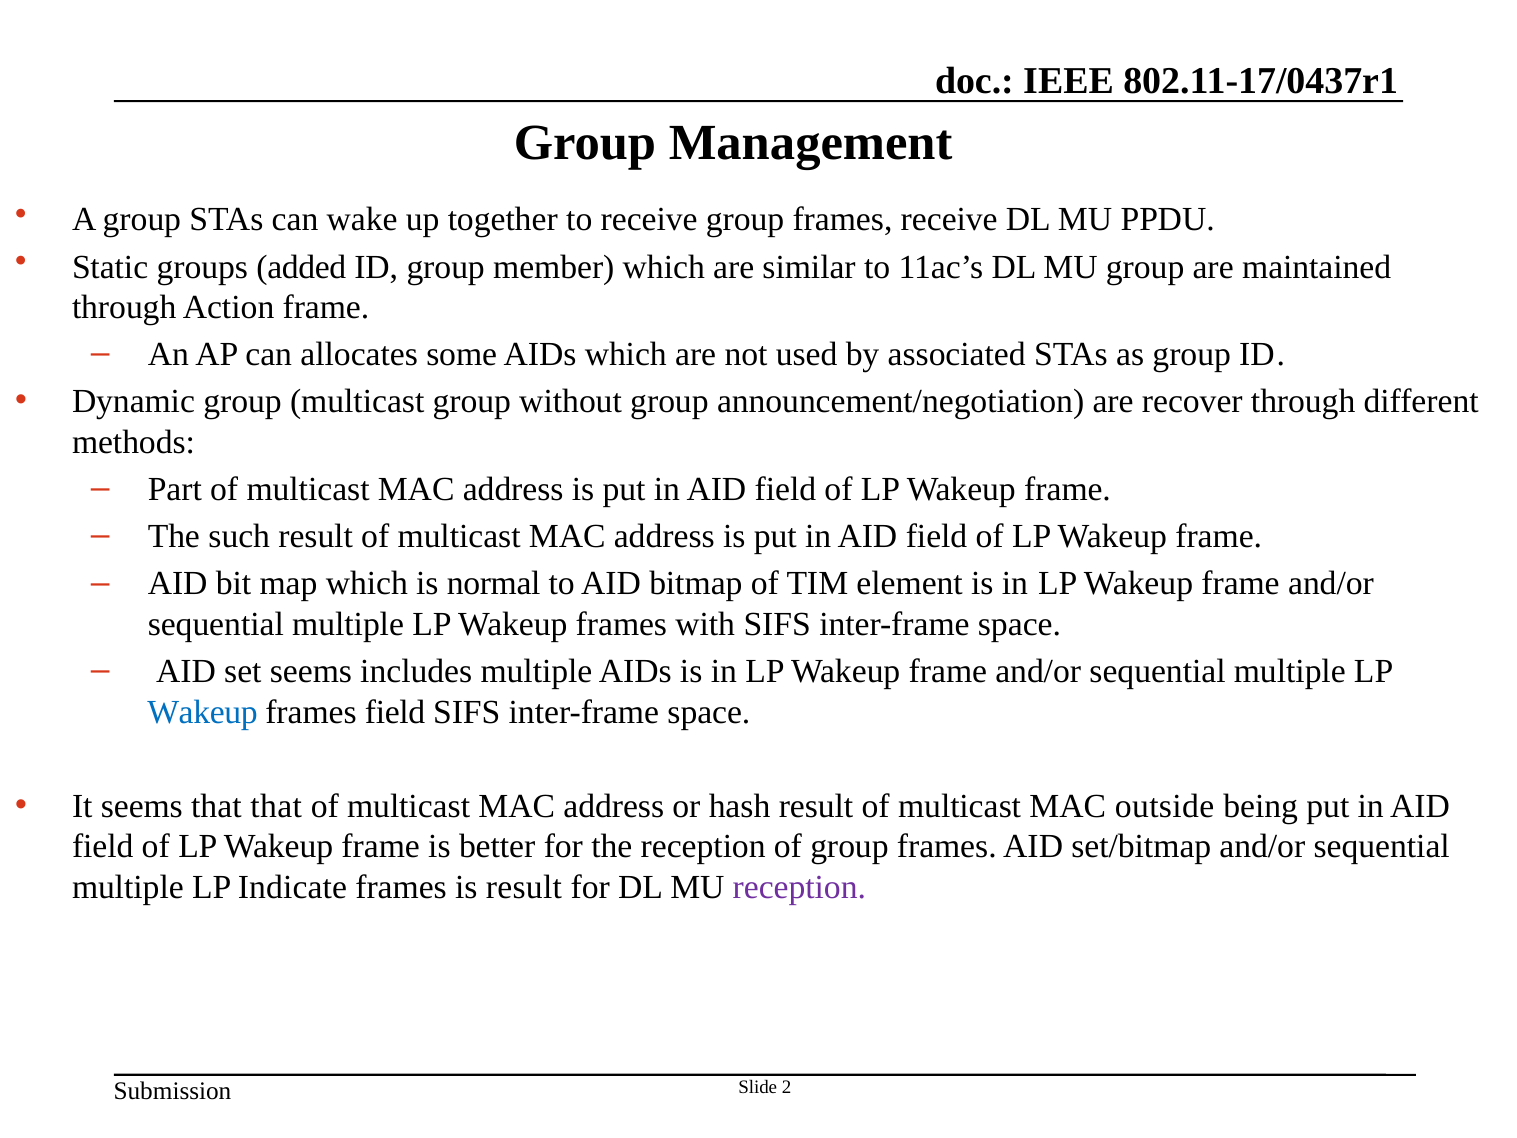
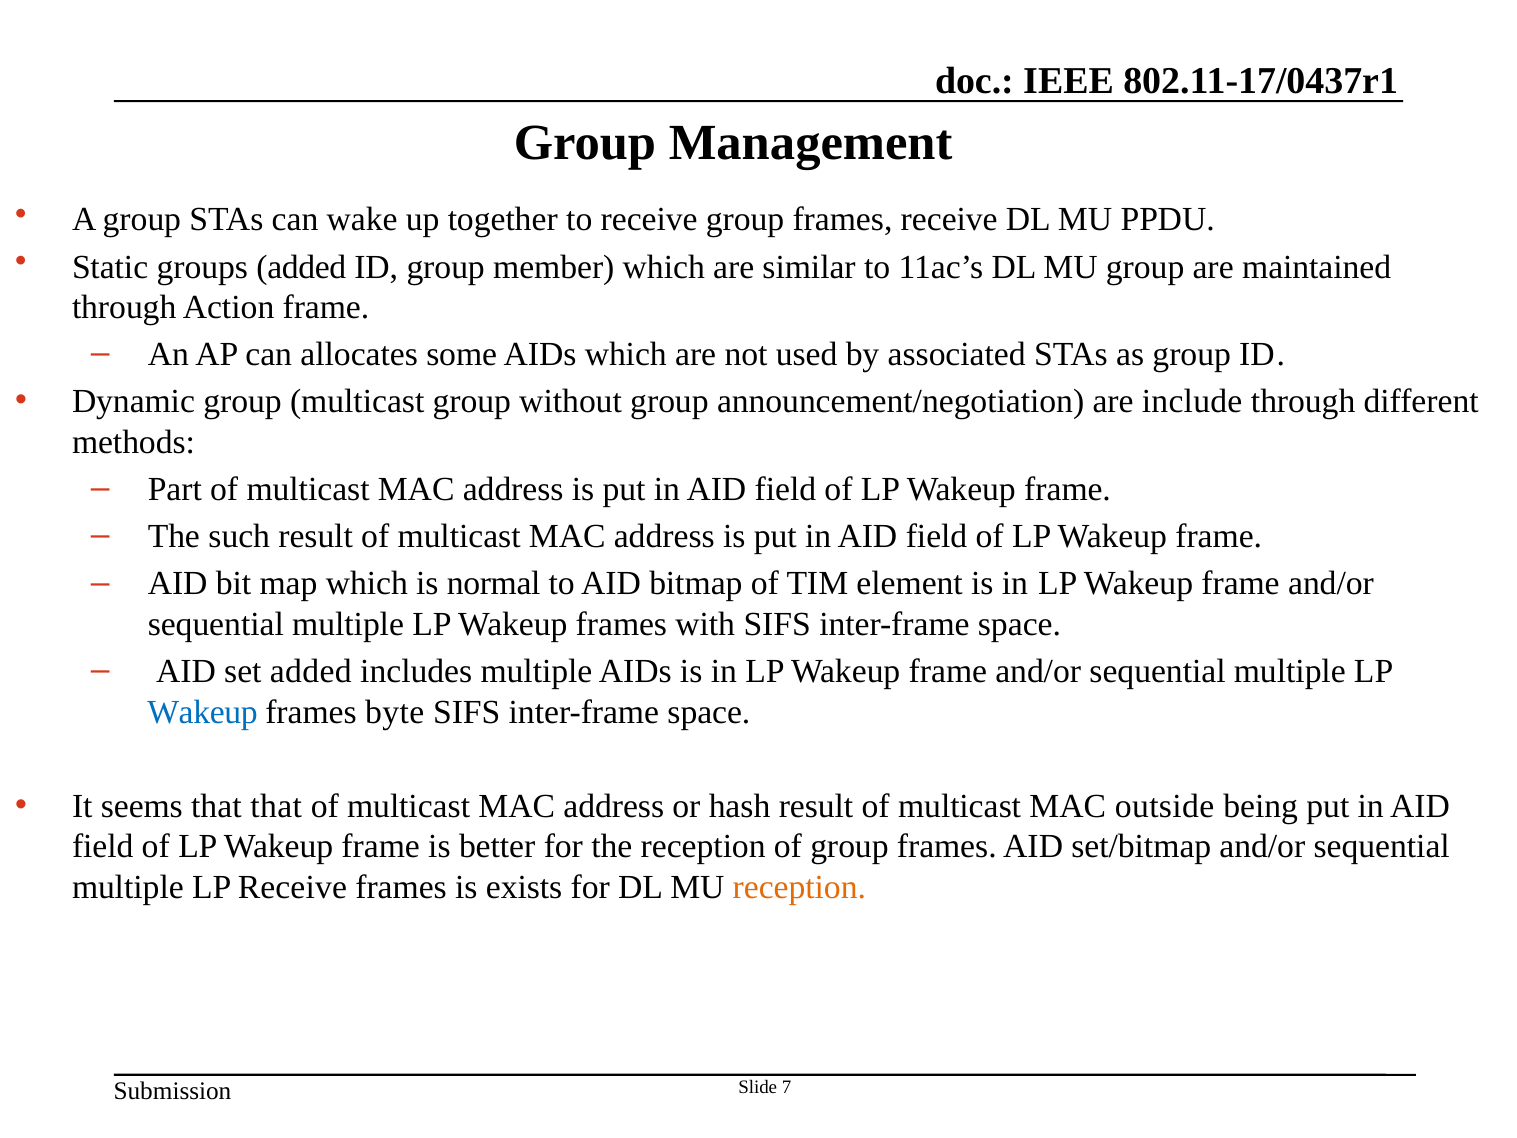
recover: recover -> include (1192, 402)
set seems: seems -> added (311, 671)
frames field: field -> byte (395, 712)
LP Indicate: Indicate -> Receive (292, 887)
is result: result -> exists (524, 887)
reception colour: purple -> orange (799, 887)
2: 2 -> 7 (787, 1087)
